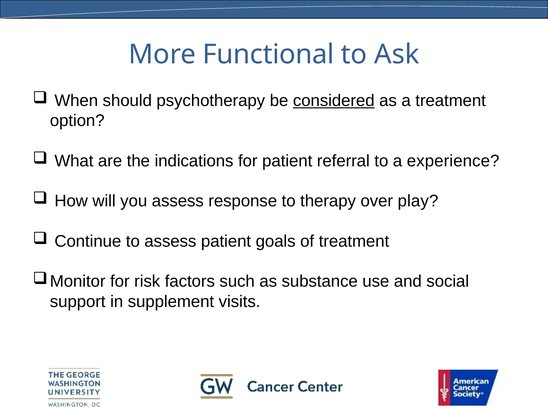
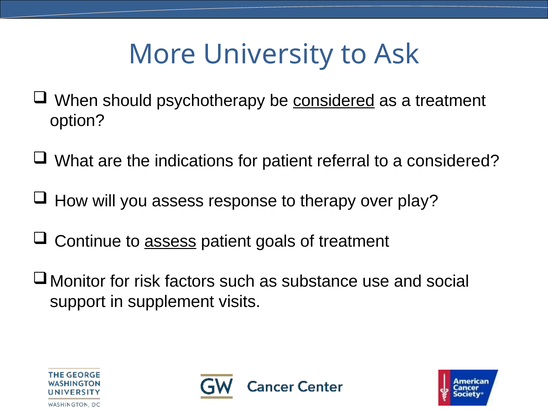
Functional: Functional -> University (268, 54)
a experience: experience -> considered (453, 161)
assess underline: none -> present (170, 241)
